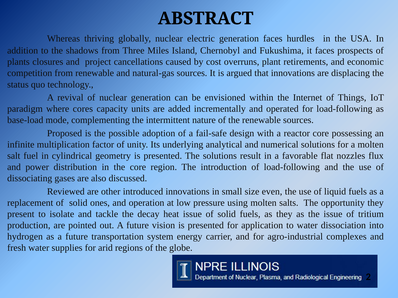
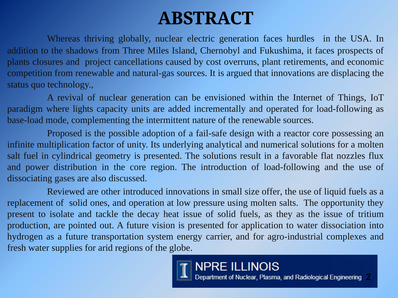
cores: cores -> lights (83, 109)
even: even -> offer (272, 192)
